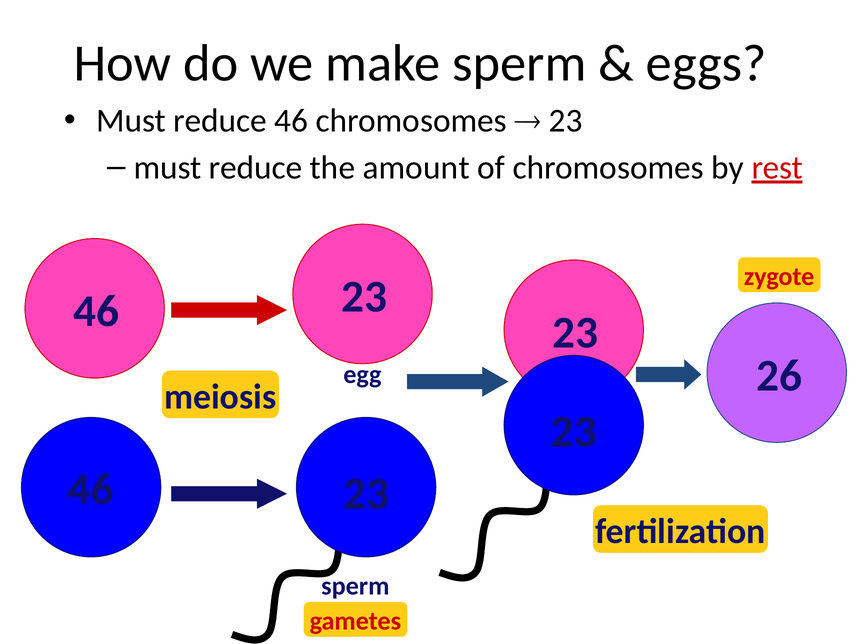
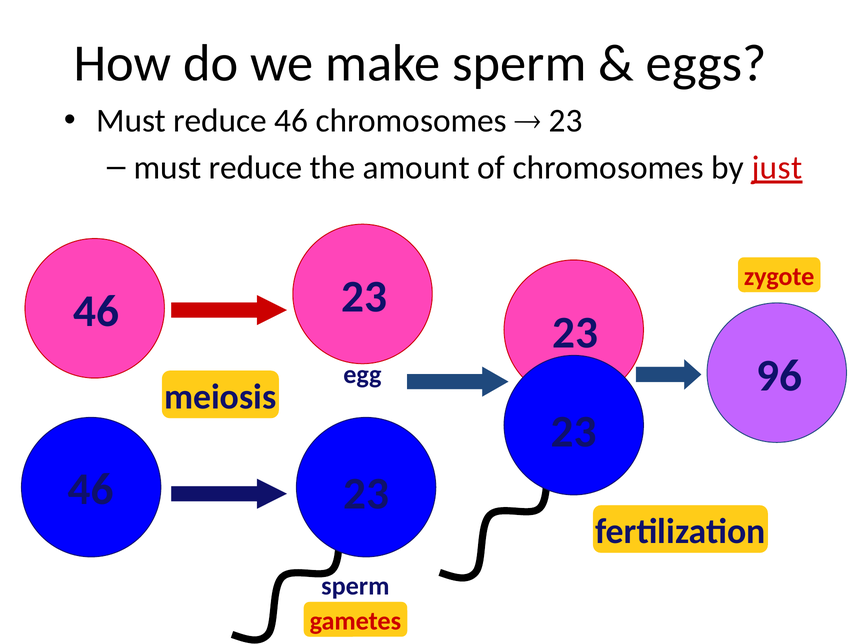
rest: rest -> just (777, 168)
26: 26 -> 96 (779, 375)
